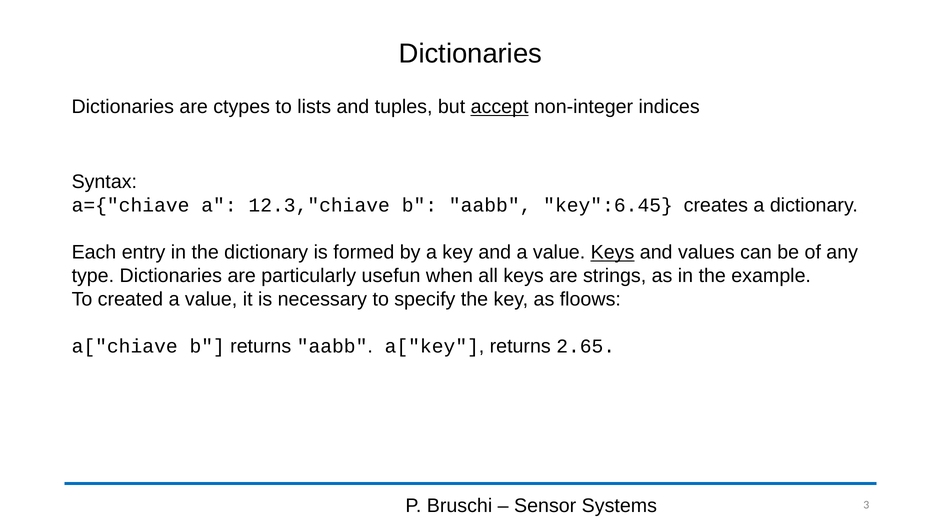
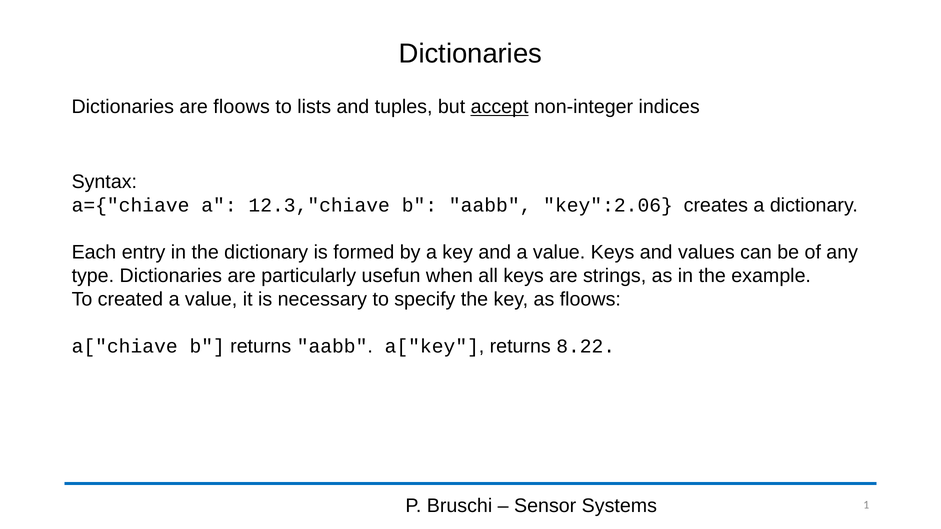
are ctypes: ctypes -> floows (242, 107)
key":6.45: key":6.45 -> key":2.06 (608, 205)
Keys underline: present -> none (613, 253)
2.65: 2.65 -> 8.22 (586, 347)
3: 3 -> 1 (866, 505)
